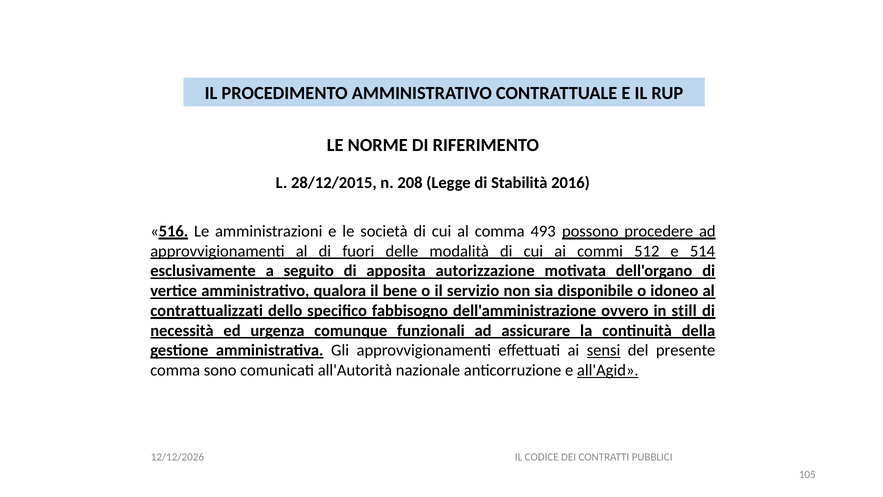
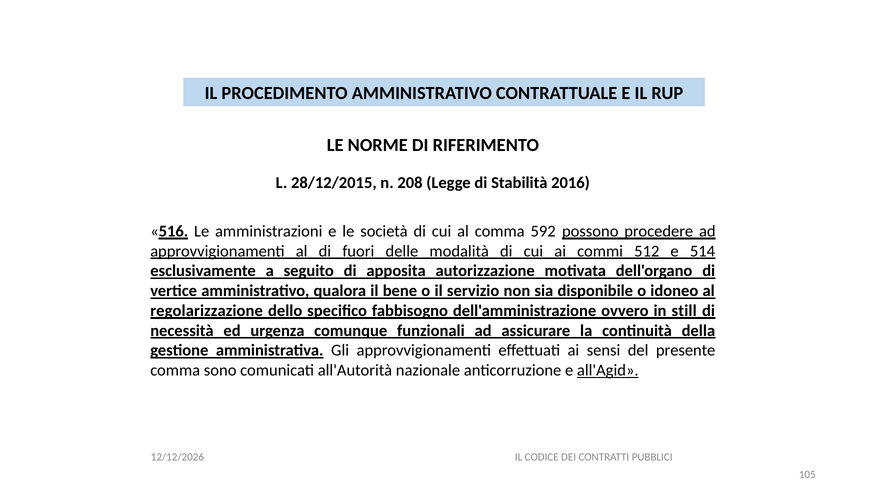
493: 493 -> 592 (543, 231)
contrattualizzati: contrattualizzati -> regolarizzazione (207, 311)
sensi underline: present -> none (604, 350)
